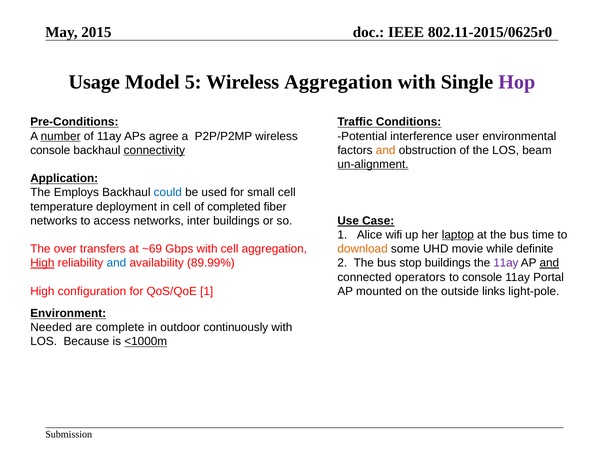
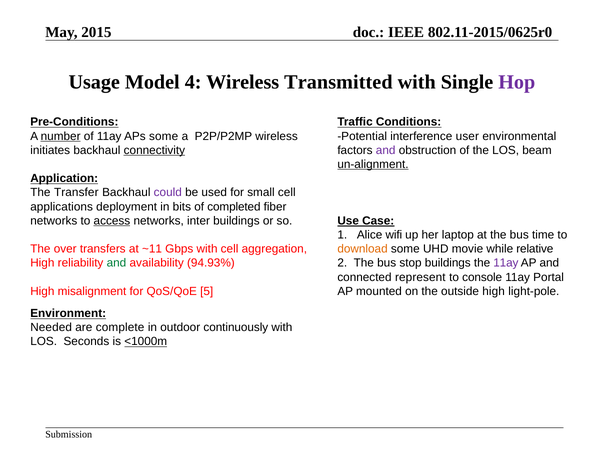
5: 5 -> 4 (193, 82)
Wireless Aggregation: Aggregation -> Transmitted (338, 82)
APs agree: agree -> some (164, 136)
console: console -> initiates (50, 150)
and colour: orange -> purple (386, 150)
Employs: Employs -> Transfer (76, 193)
could colour: blue -> purple (168, 193)
temperature: temperature -> applications (62, 207)
in cell: cell -> bits (182, 207)
access underline: none -> present (112, 221)
laptop underline: present -> none (458, 235)
~69: ~69 -> ~11 (152, 249)
definite: definite -> relative (535, 249)
High underline: present -> none (42, 263)
and colour: blue -> green (116, 263)
89.99%: 89.99% -> 94.93% (211, 263)
and underline: present -> none (549, 263)
operators: operators -> represent (420, 277)
configuration: configuration -> misalignment (92, 291)
QoS/QoE 1: 1 -> 5 (207, 291)
outside links: links -> high (494, 291)
Because: Because -> Seconds (86, 342)
